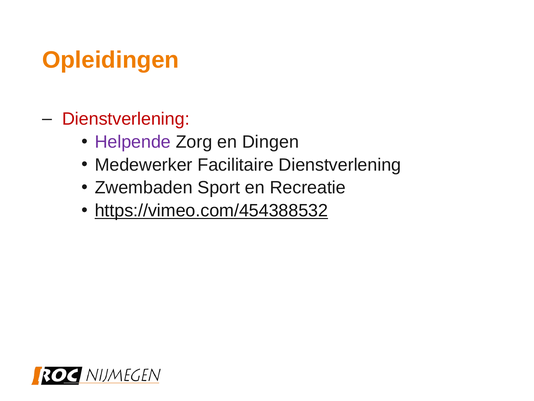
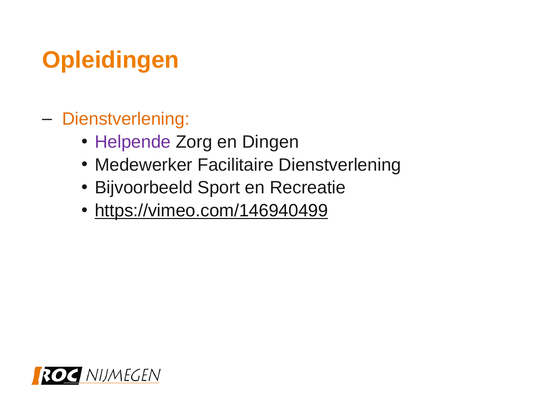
Dienstverlening colour: red -> orange (126, 119)
Zwembaden: Zwembaden -> Bijvoorbeeld (144, 188)
https://vimeo.com/454388532: https://vimeo.com/454388532 -> https://vimeo.com/146940499 (211, 210)
